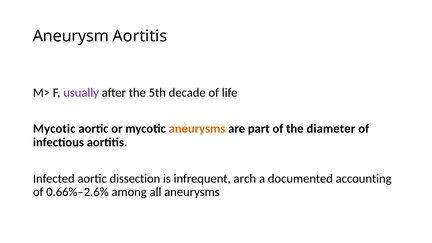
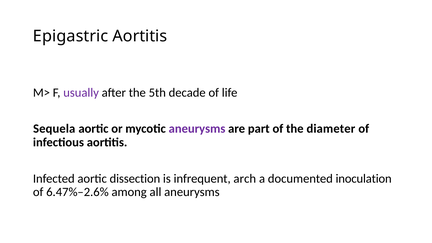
Aneurysm: Aneurysm -> Epigastric (71, 36)
Mycotic: Mycotic -> Sequela (54, 129)
aneurysms colour: orange -> purple (197, 129)
accounting: accounting -> inoculation (364, 179)
0.66%–2.6%: 0.66%–2.6% -> 6.47%–2.6% (77, 192)
